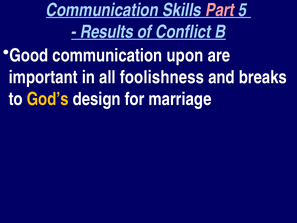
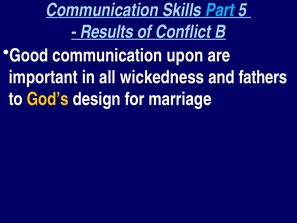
Part colour: pink -> light blue (220, 10)
foolishness: foolishness -> wickedness (162, 77)
breaks: breaks -> fathers (263, 77)
